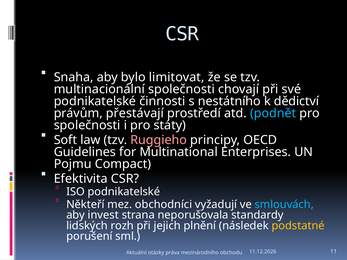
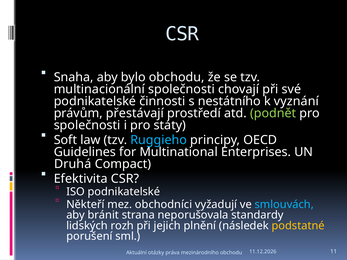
bylo limitovat: limitovat -> obchodu (177, 77)
dědictví: dědictví -> vyznání (296, 101)
podnět colour: light blue -> light green (273, 113)
Ruggieho colour: pink -> light blue (159, 140)
Pojmu: Pojmu -> Druhá (73, 164)
invest: invest -> bránit (103, 215)
